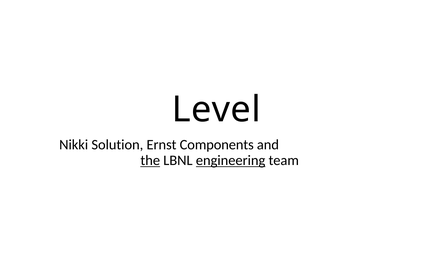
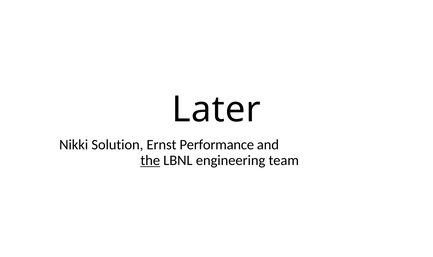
Level: Level -> Later (216, 110)
Components: Components -> Performance (217, 145)
engineering underline: present -> none (231, 160)
